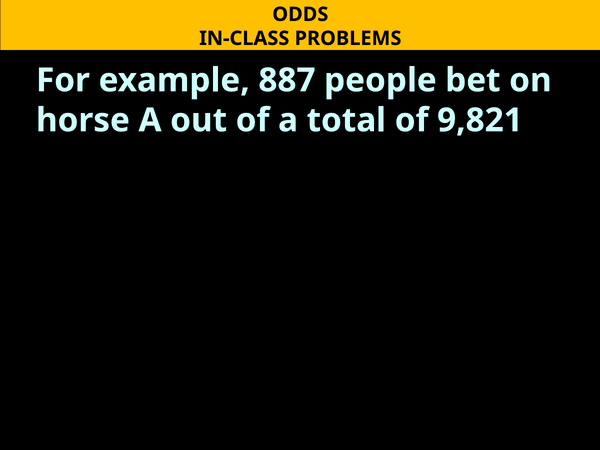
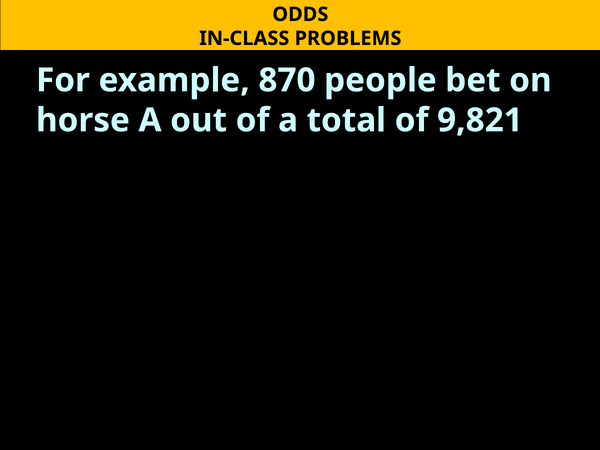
887: 887 -> 870 (287, 80)
